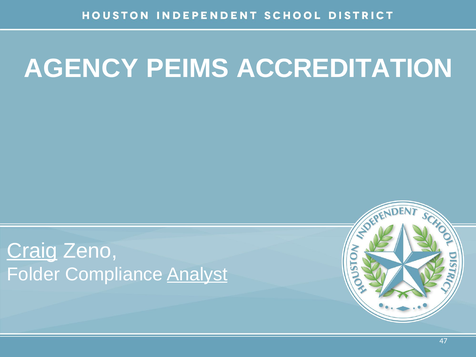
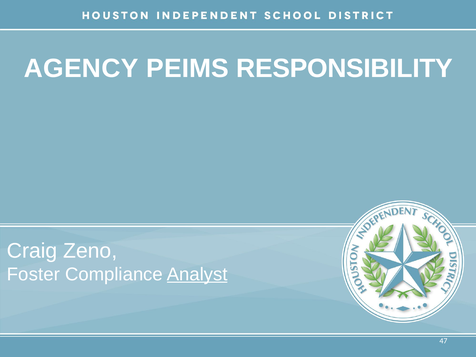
ACCREDITATION: ACCREDITATION -> RESPONSIBILITY (345, 68)
Craig underline: present -> none (32, 251)
Folder: Folder -> Foster (33, 274)
